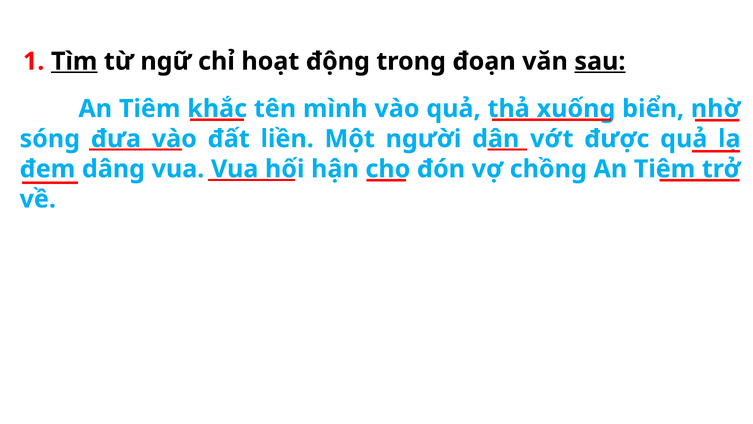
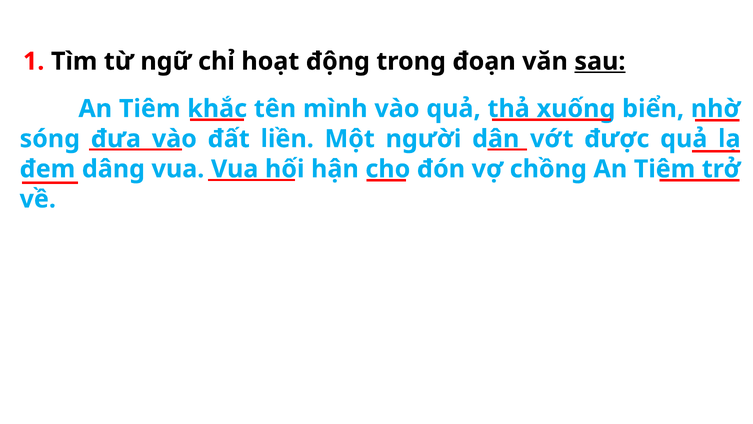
Tìm underline: present -> none (74, 61)
